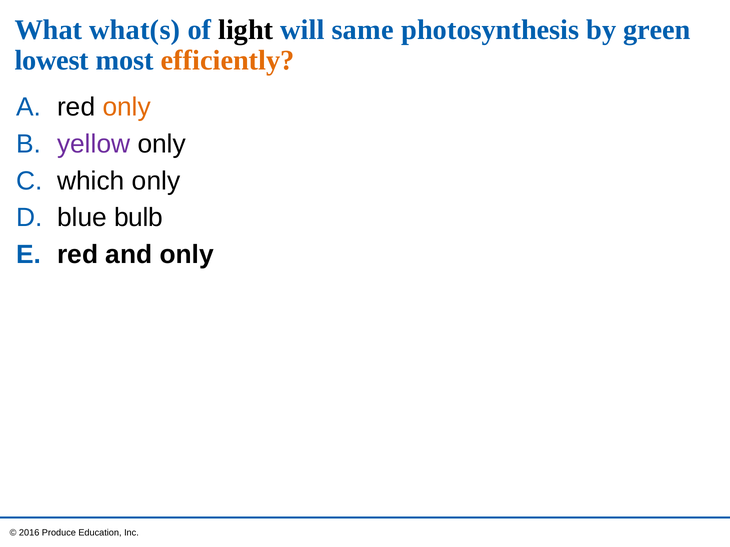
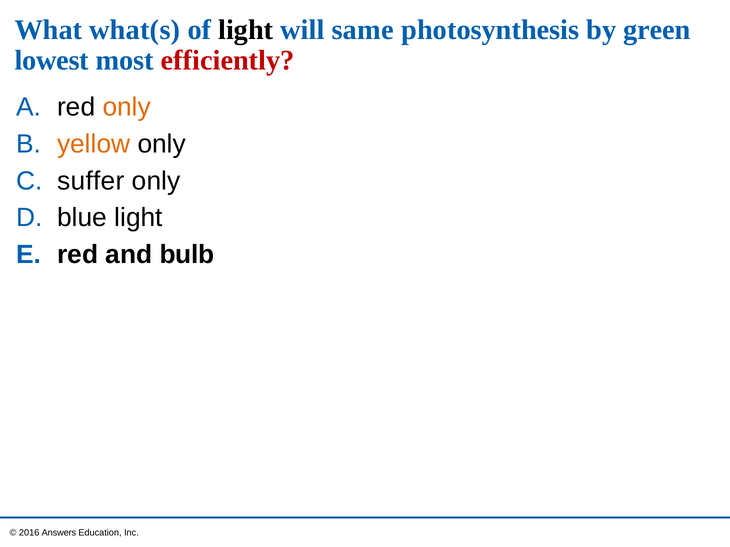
efficiently colour: orange -> red (228, 60)
yellow colour: purple -> orange (94, 144)
which: which -> suffer (91, 181)
blue bulb: bulb -> light (138, 218)
and only: only -> bulb (187, 255)
Produce: Produce -> Answers (59, 533)
